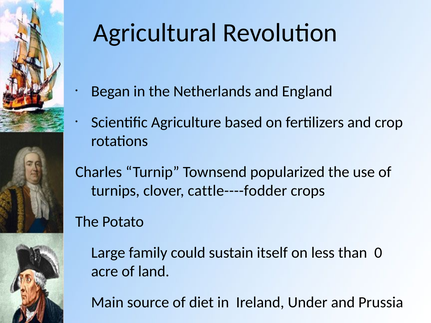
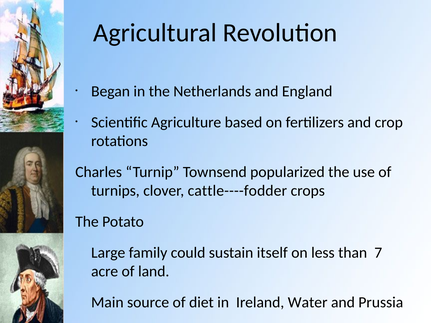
0: 0 -> 7 (378, 253)
Under: Under -> Water (308, 302)
